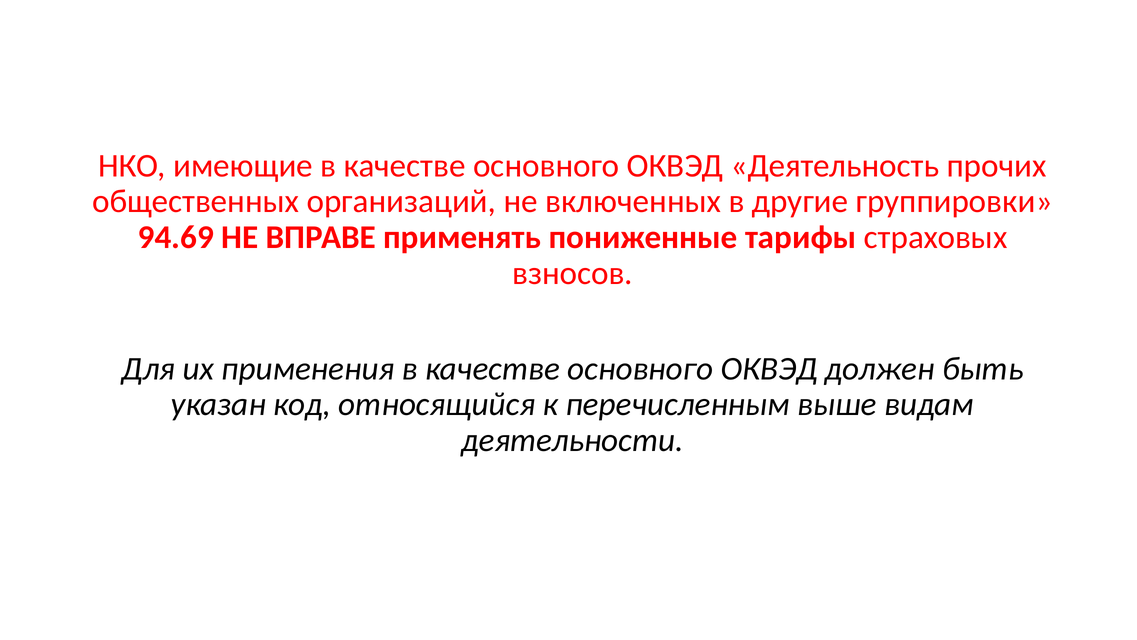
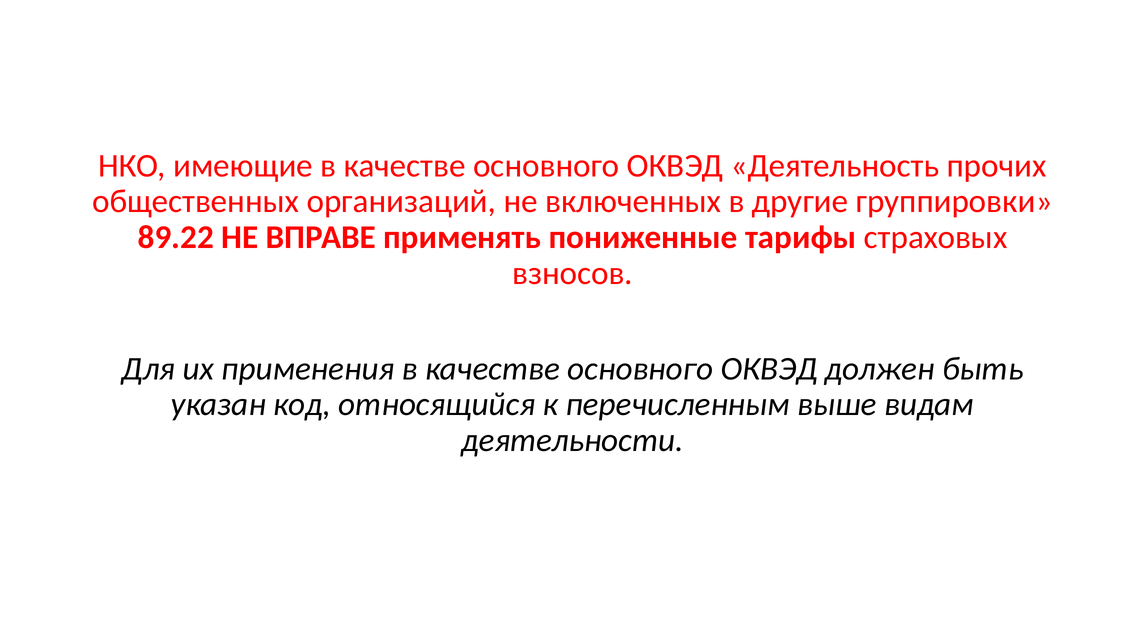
94.69: 94.69 -> 89.22 (176, 237)
